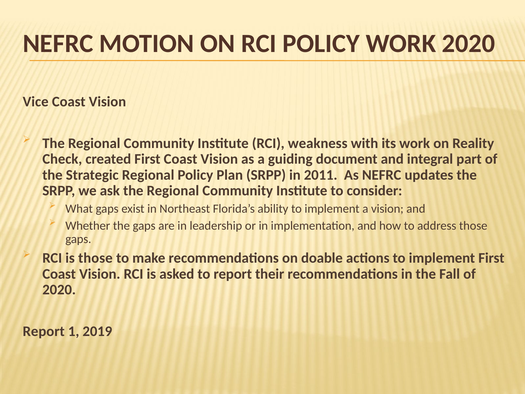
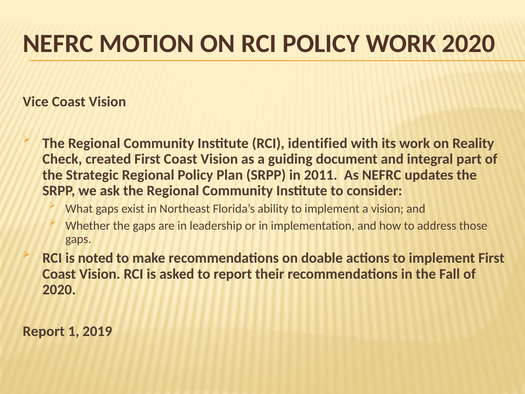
weakness: weakness -> identified (318, 143)
is those: those -> noted (96, 258)
